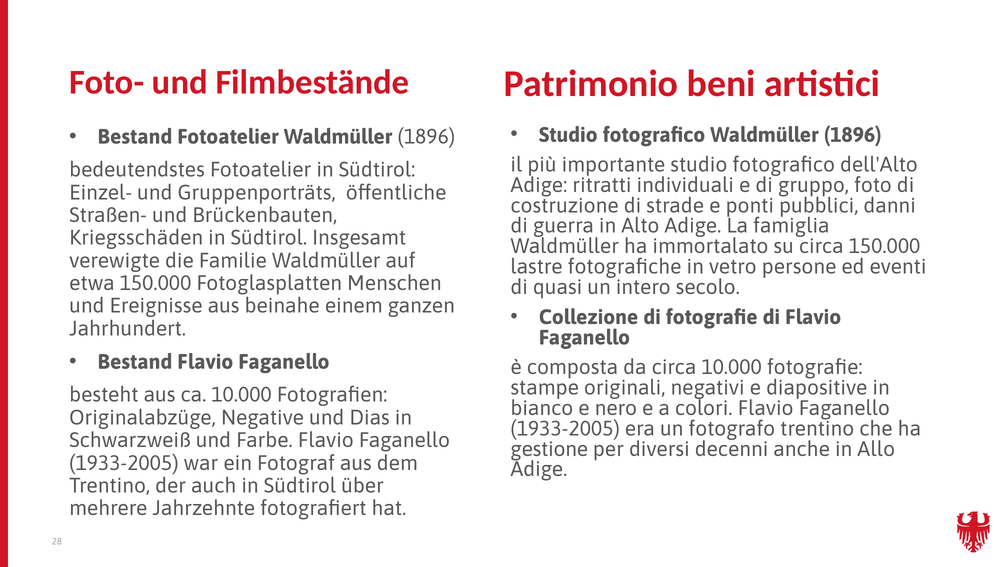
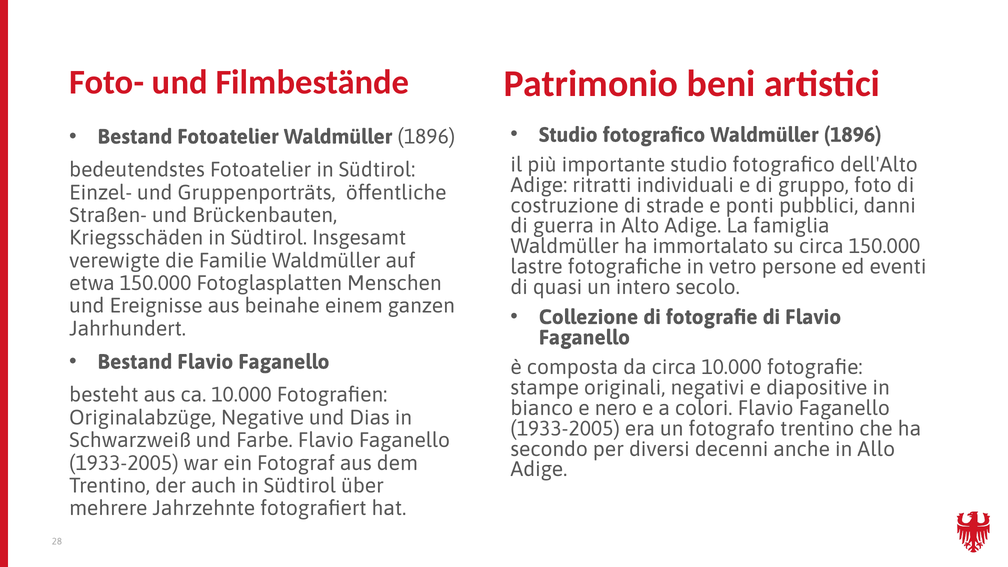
gestione: gestione -> secondo (549, 449)
